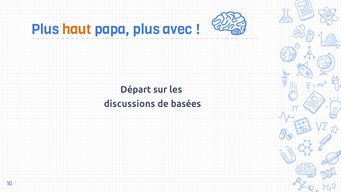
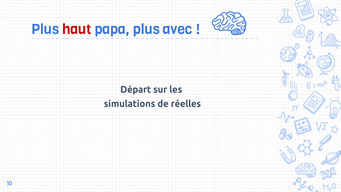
haut colour: orange -> red (77, 29)
discussions: discussions -> simulations (130, 104)
basées: basées -> réelles (186, 104)
